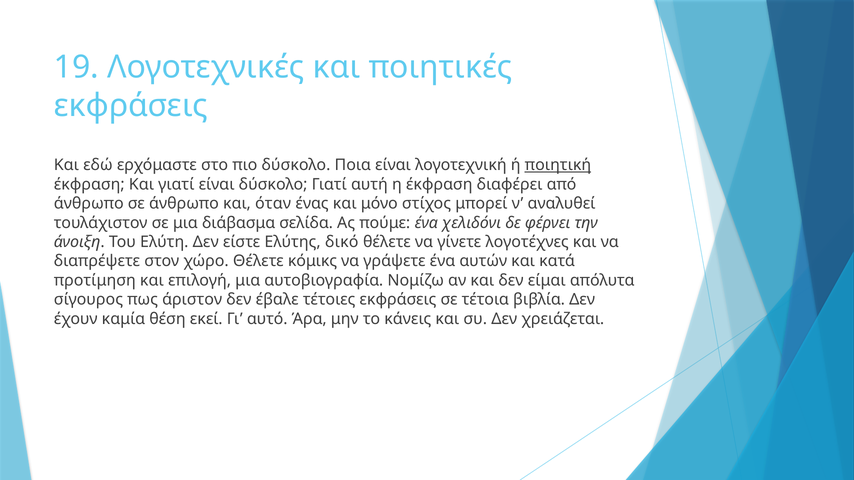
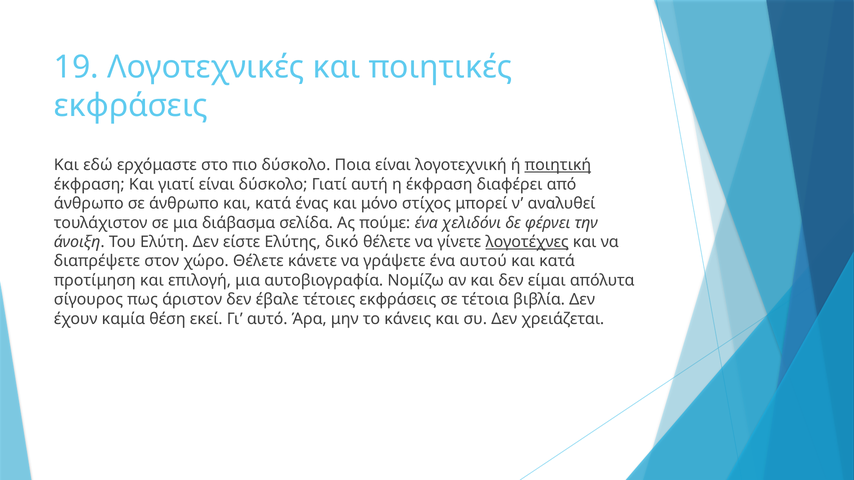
άνθρωπο και όταν: όταν -> κατά (273, 204)
λογοτέχνες underline: none -> present (527, 242)
κόμικς: κόμικς -> κάνετε (313, 261)
αυτών: αυτών -> αυτού (483, 261)
